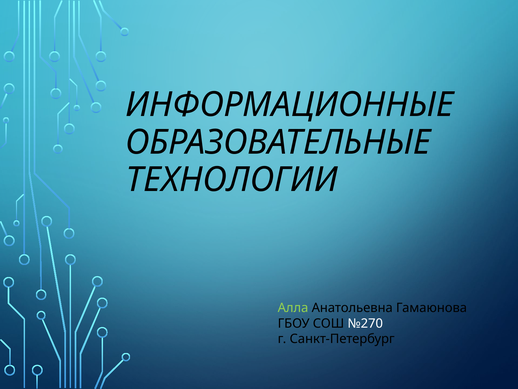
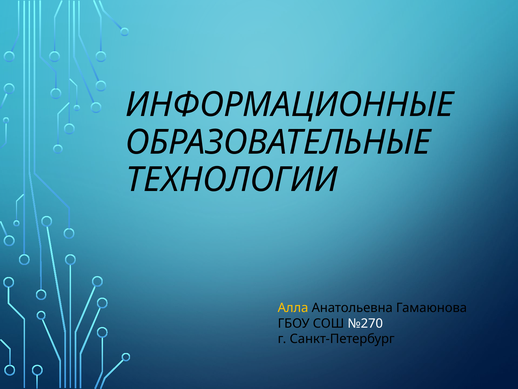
Алла colour: light green -> yellow (293, 308)
